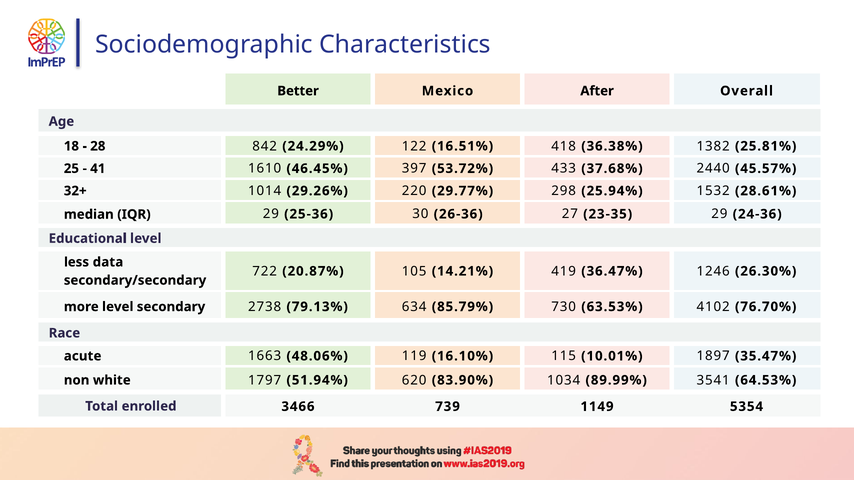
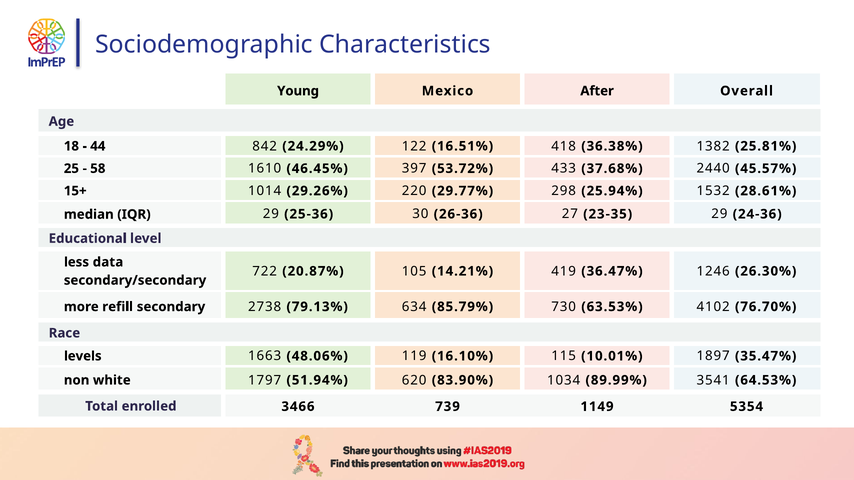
Better: Better -> Young (298, 91)
28: 28 -> 44 (98, 146)
41: 41 -> 58 (98, 169)
32+: 32+ -> 15+ (75, 191)
more level: level -> refill (118, 307)
acute: acute -> levels (83, 356)
